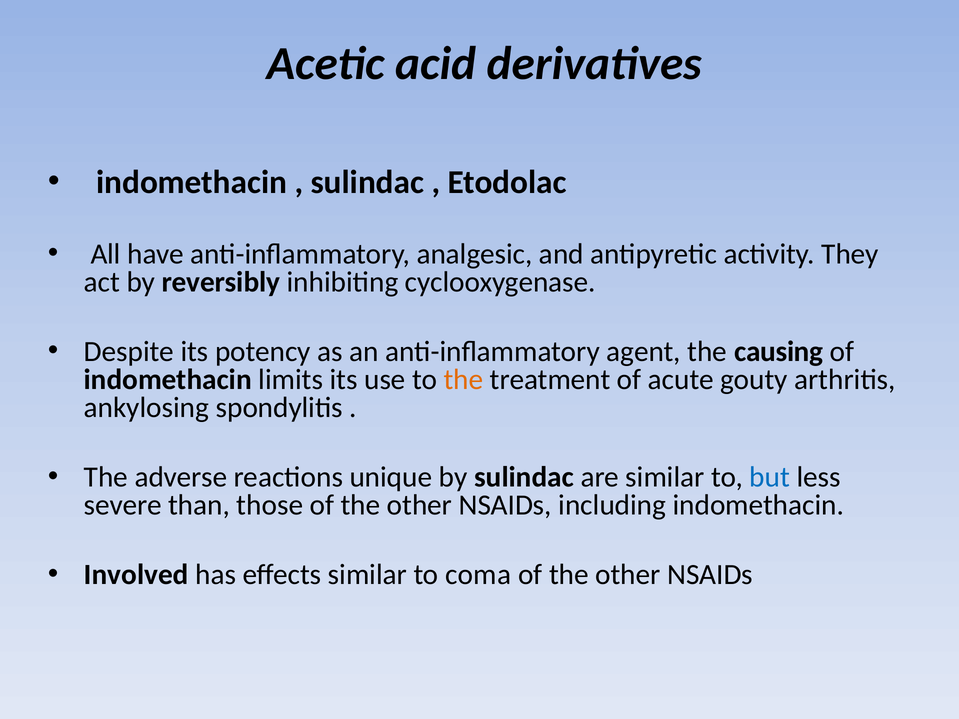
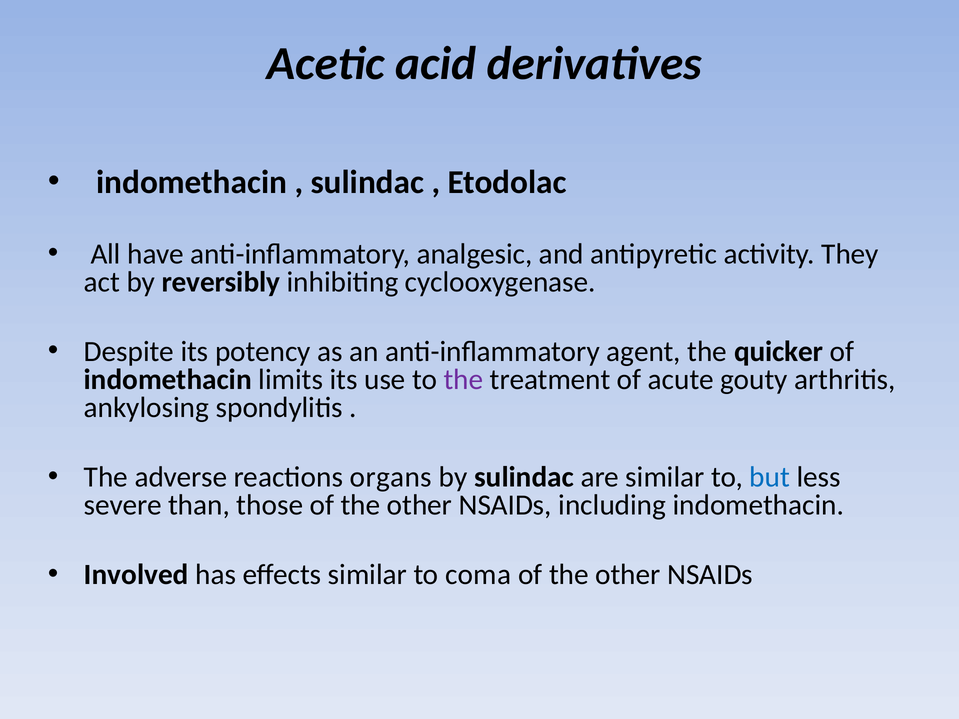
causing: causing -> quicker (779, 352)
the colour: orange -> purple (464, 380)
unique: unique -> organs (391, 477)
